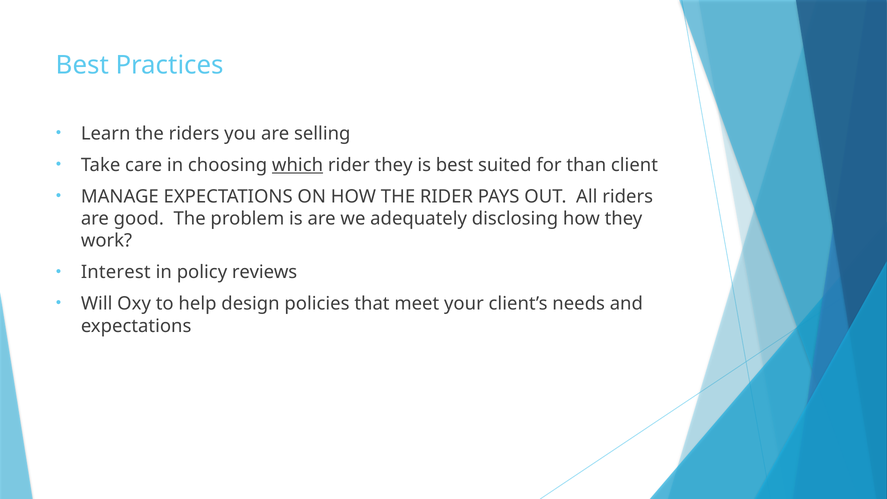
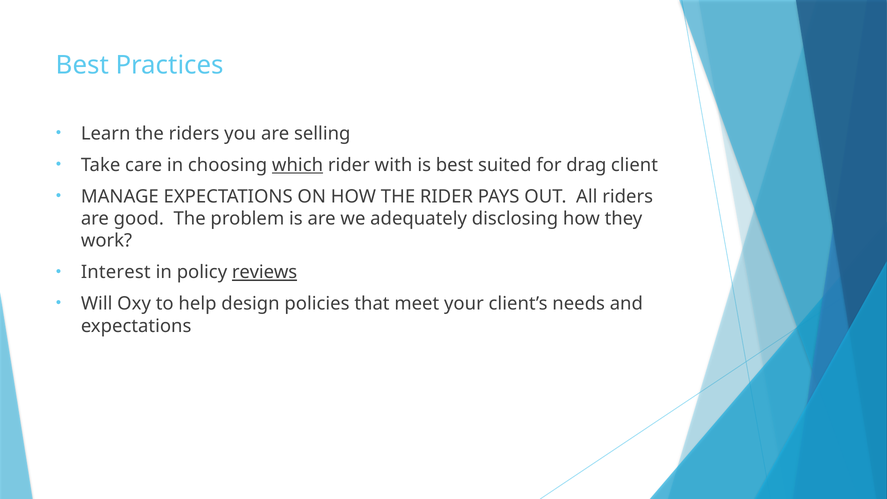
rider they: they -> with (394, 165)
than: than -> drag (586, 165)
reviews underline: none -> present (265, 272)
